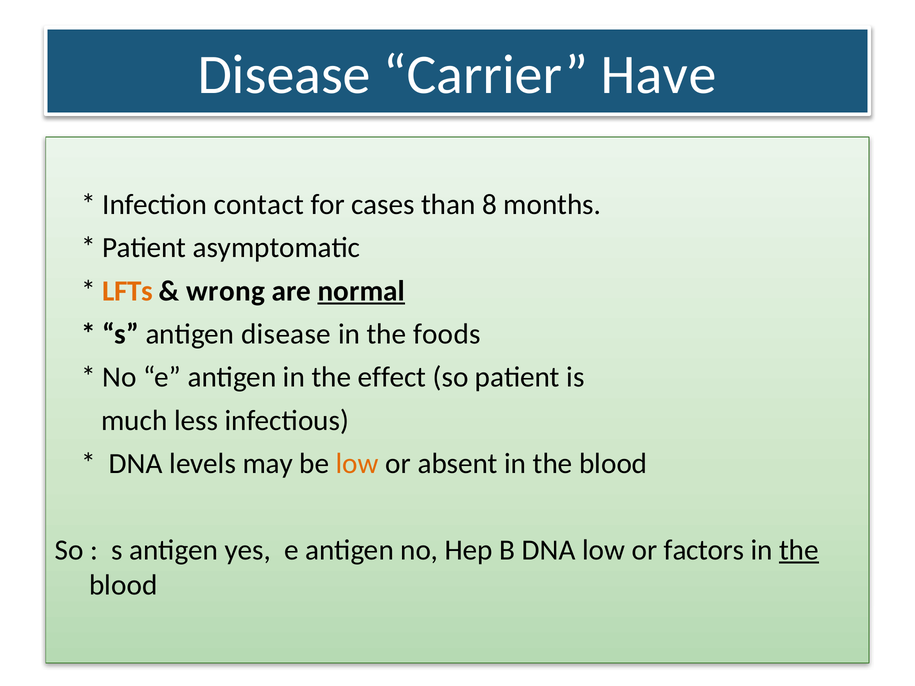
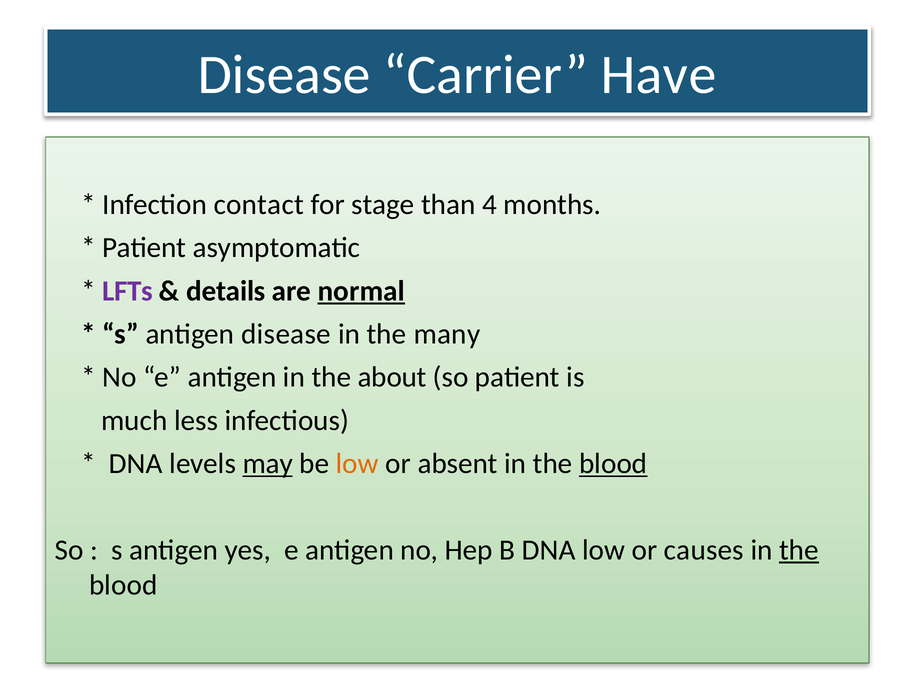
cases: cases -> stage (383, 205)
8: 8 -> 4 (490, 205)
LFTs colour: orange -> purple (128, 291)
wrong: wrong -> details (226, 291)
foods: foods -> many (447, 334)
effect: effect -> about (392, 377)
may underline: none -> present (268, 464)
blood underline: none -> present (613, 464)
factors: factors -> causes (704, 550)
